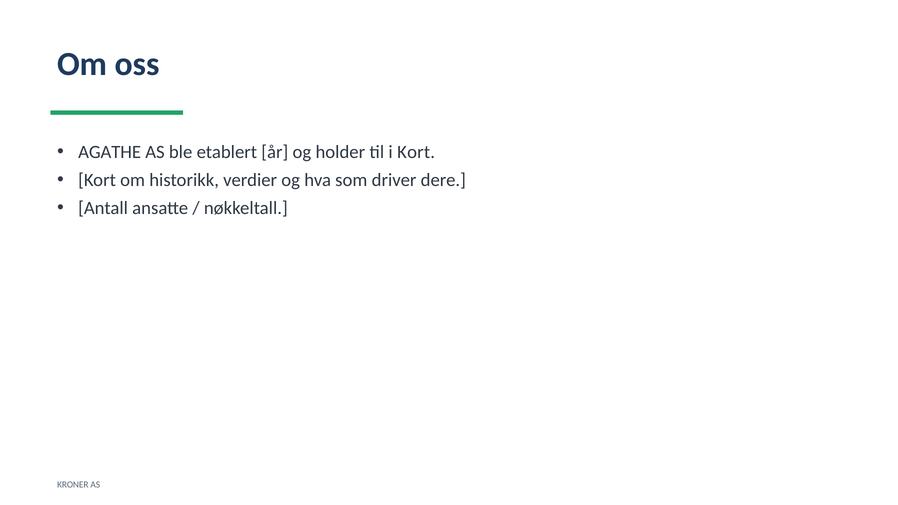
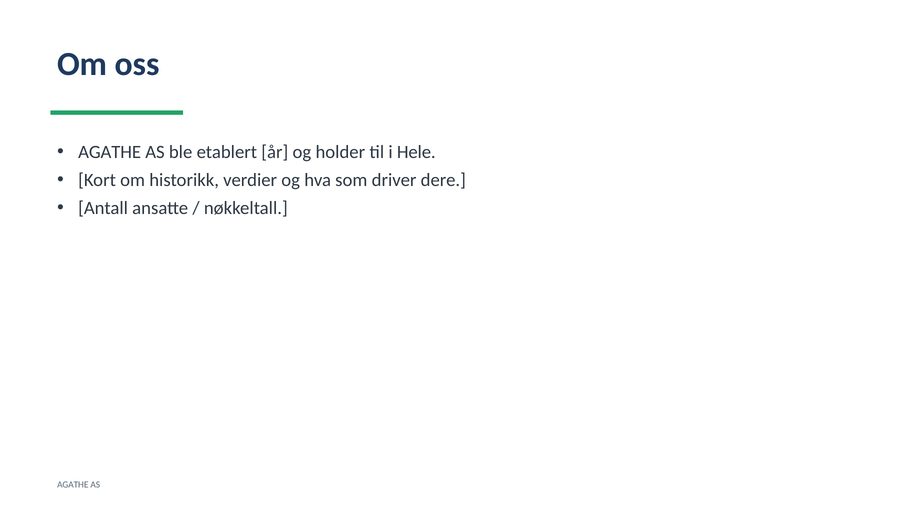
i Kort: Kort -> Hele (416, 152)
KRONER: KRONER -> AGATHE (73, 485)
